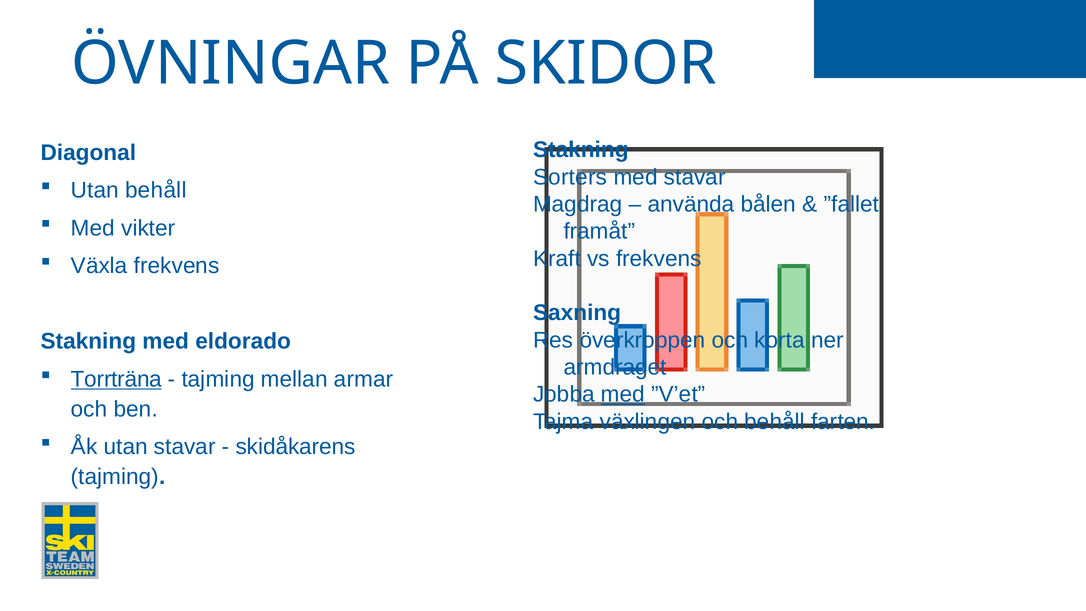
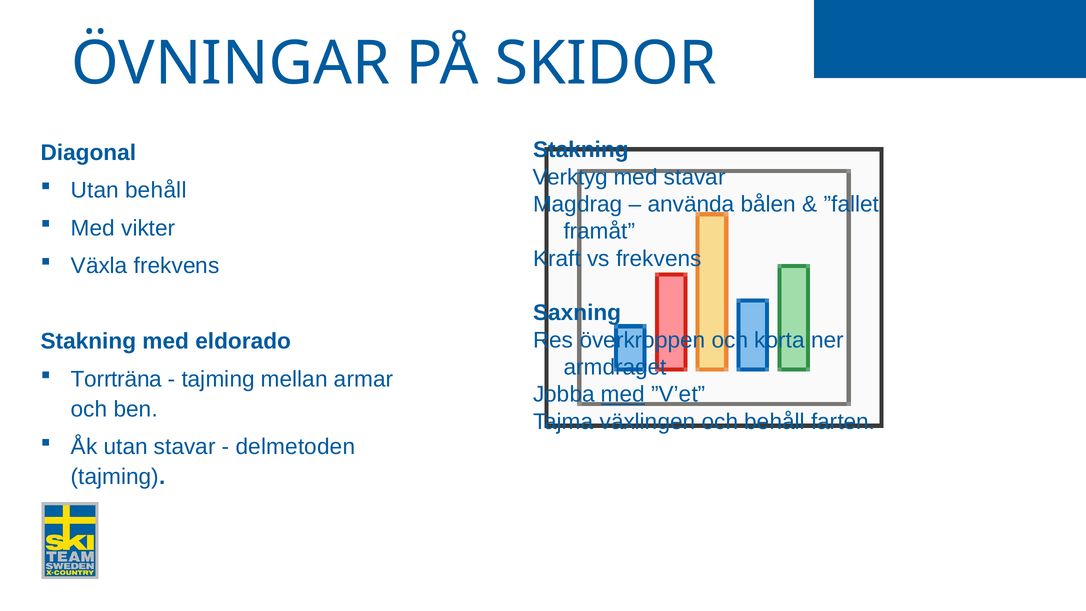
Sorters: Sorters -> Verktyg (570, 177)
Torrträna underline: present -> none (116, 379)
skidåkarens: skidåkarens -> delmetoden (295, 447)
